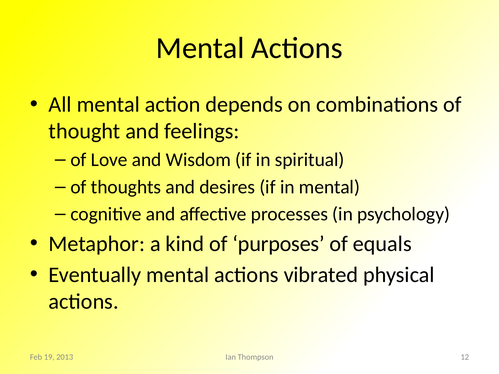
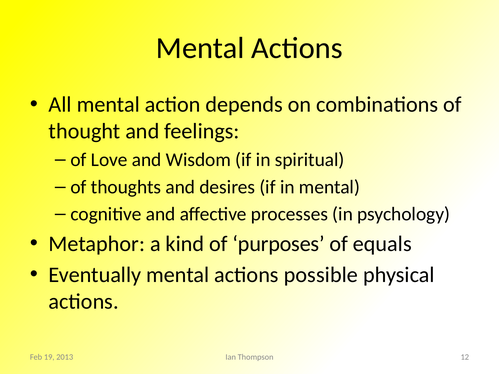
vibrated: vibrated -> possible (321, 275)
